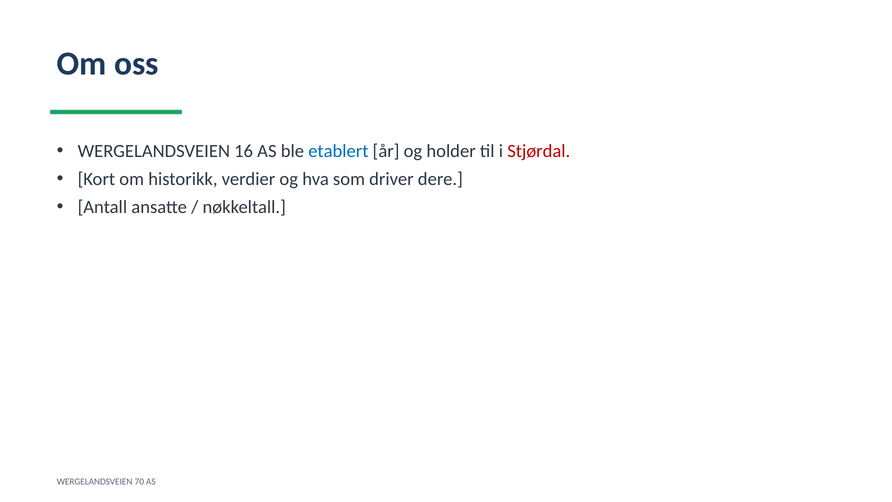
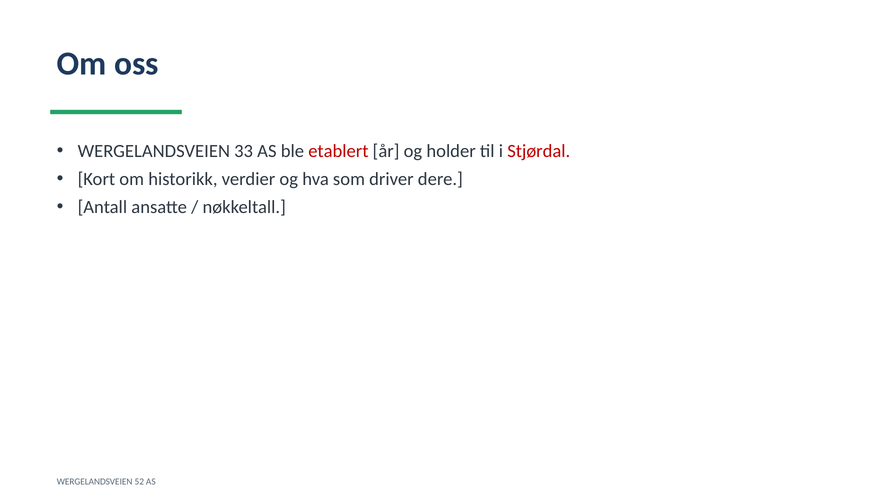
16: 16 -> 33 (244, 151)
etablert colour: blue -> red (338, 151)
70: 70 -> 52 (139, 481)
